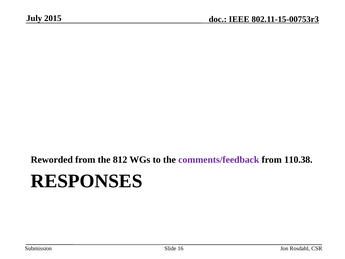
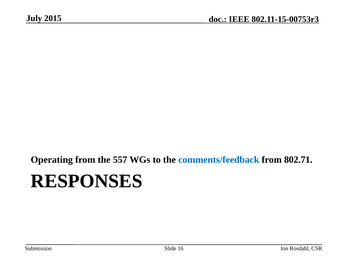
Reworded: Reworded -> Operating (52, 159)
812: 812 -> 557 (120, 159)
comments/feedback colour: purple -> blue (219, 159)
110.38: 110.38 -> 802.71 (298, 159)
